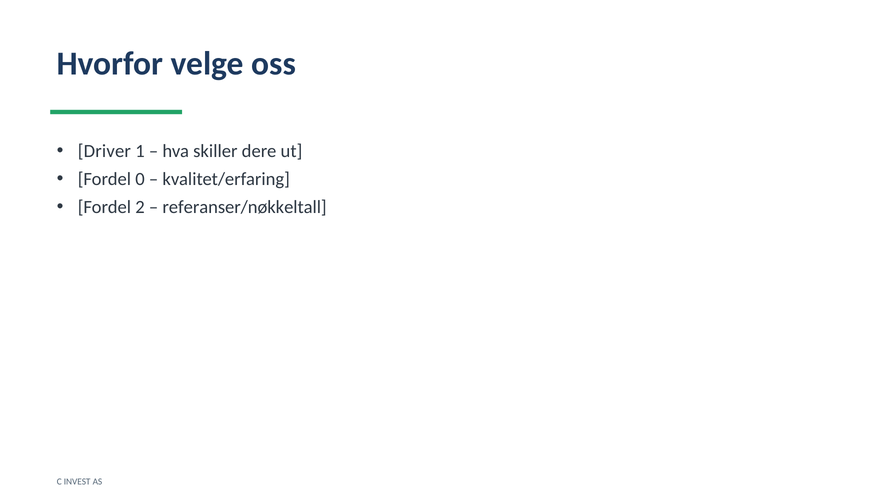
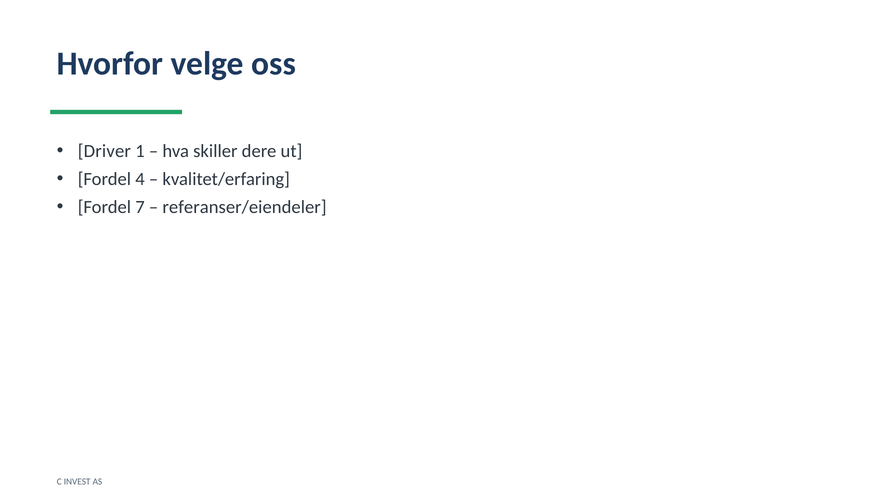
0: 0 -> 4 (140, 179)
2: 2 -> 7 (140, 207)
referanser/nøkkeltall: referanser/nøkkeltall -> referanser/eiendeler (245, 207)
